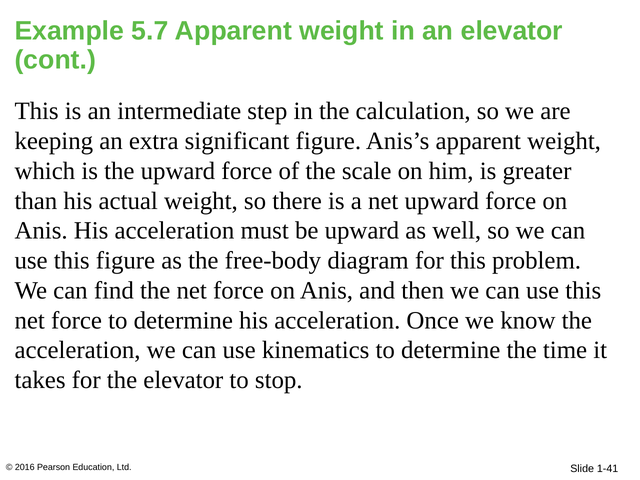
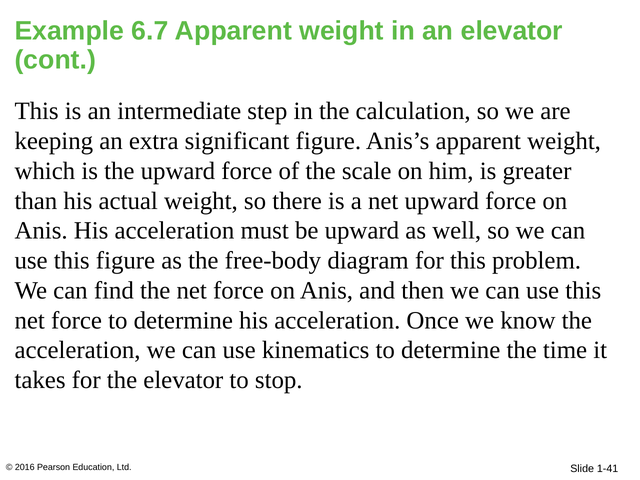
5.7: 5.7 -> 6.7 (150, 31)
